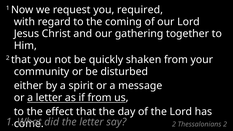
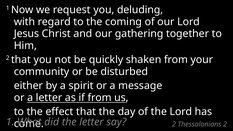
required: required -> deluding (140, 10)
